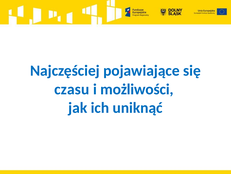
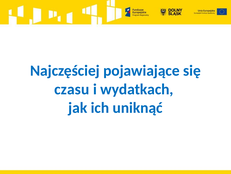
możliwości: możliwości -> wydatkach (137, 89)
